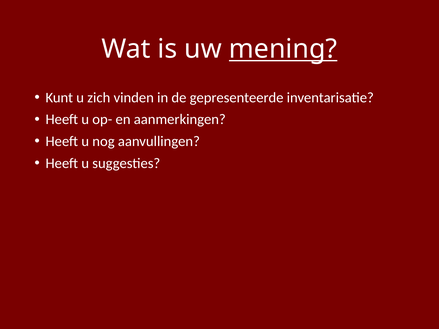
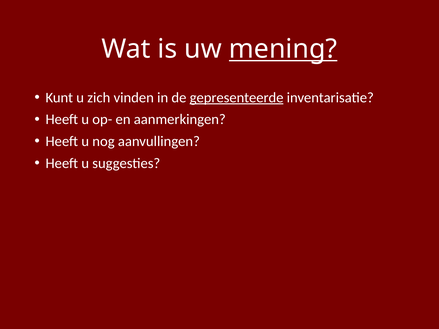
gepresenteerde underline: none -> present (237, 98)
